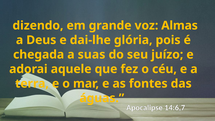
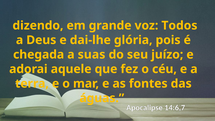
Almas: Almas -> Todos (179, 25)
